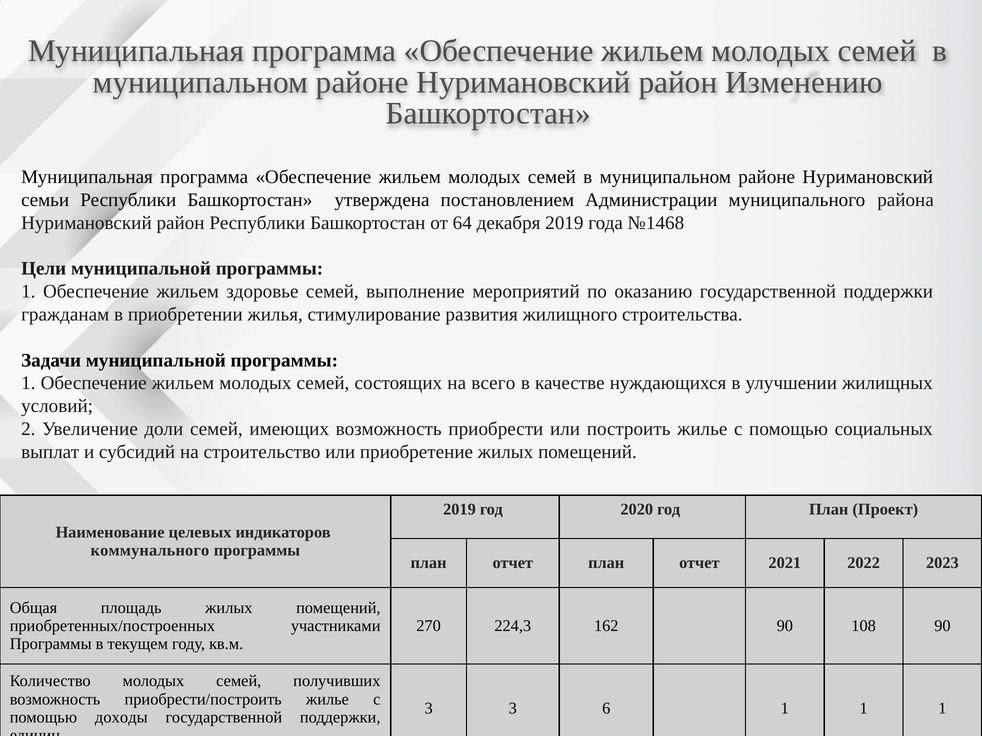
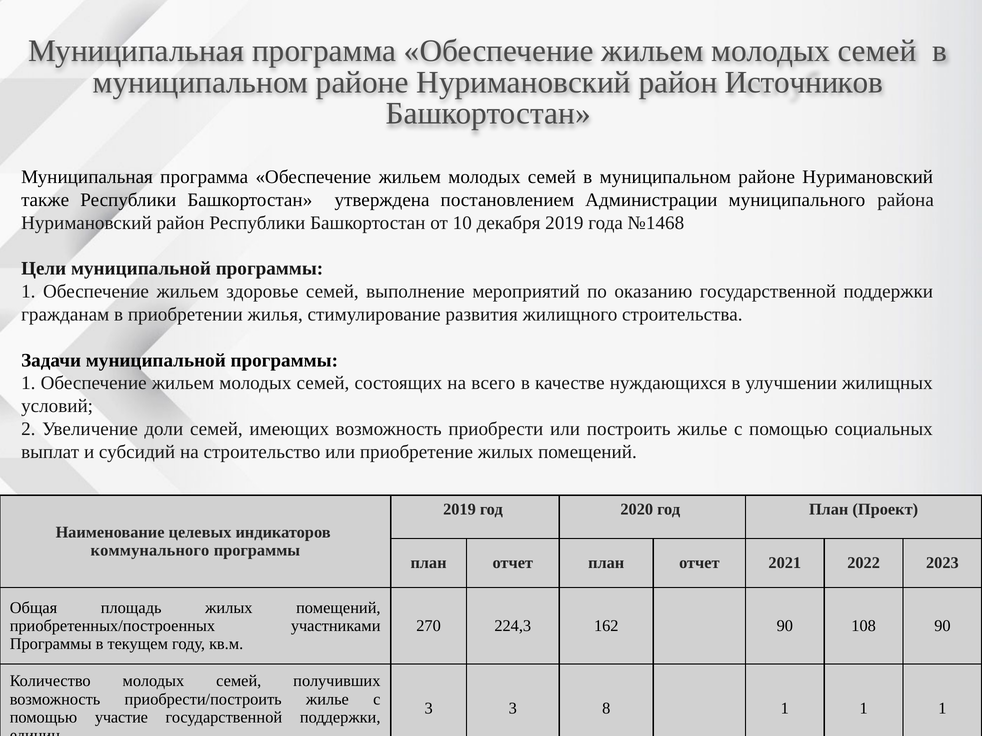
Изменению: Изменению -> Источников (804, 82)
семьи: семьи -> также (45, 200)
64: 64 -> 10 (462, 223)
6: 6 -> 8 (606, 709)
доходы: доходы -> участие (121, 718)
